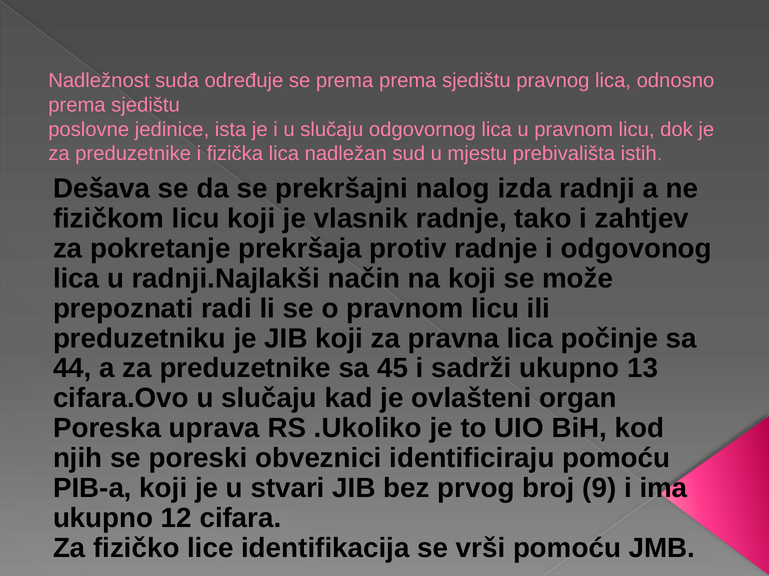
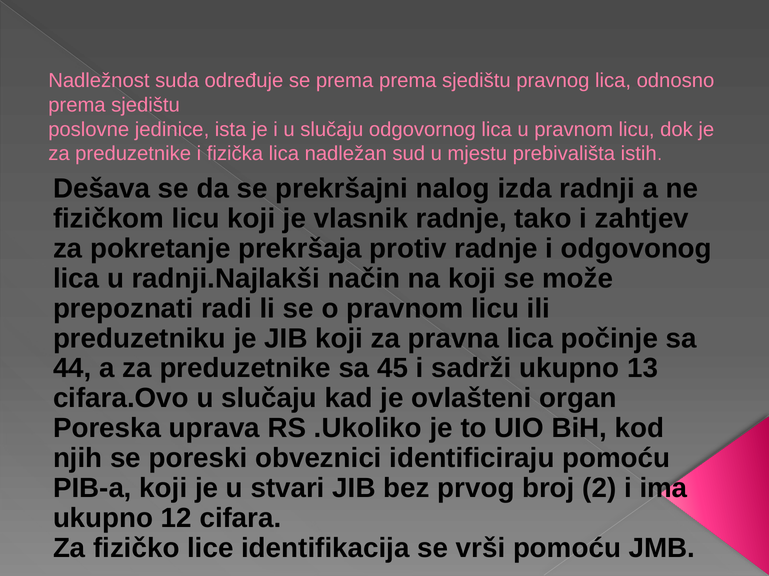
9: 9 -> 2 (599, 489)
